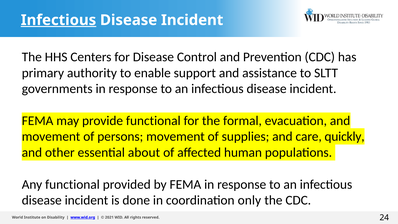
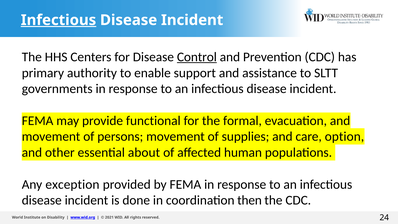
Control underline: none -> present (197, 57)
quickly: quickly -> option (344, 136)
Any functional: functional -> exception (72, 184)
only: only -> then (250, 200)
